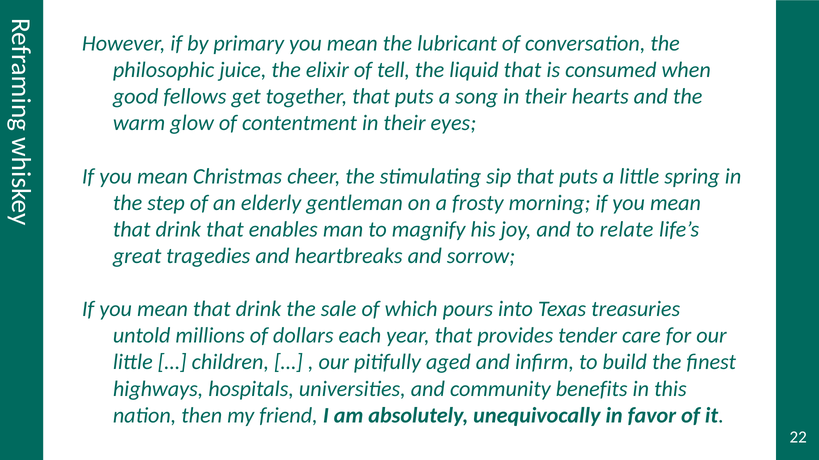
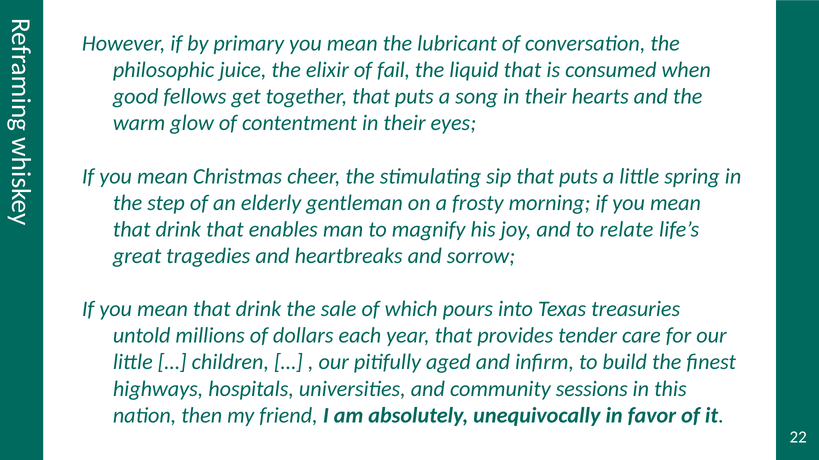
tell: tell -> fail (394, 70)
benefits: benefits -> sessions (592, 389)
